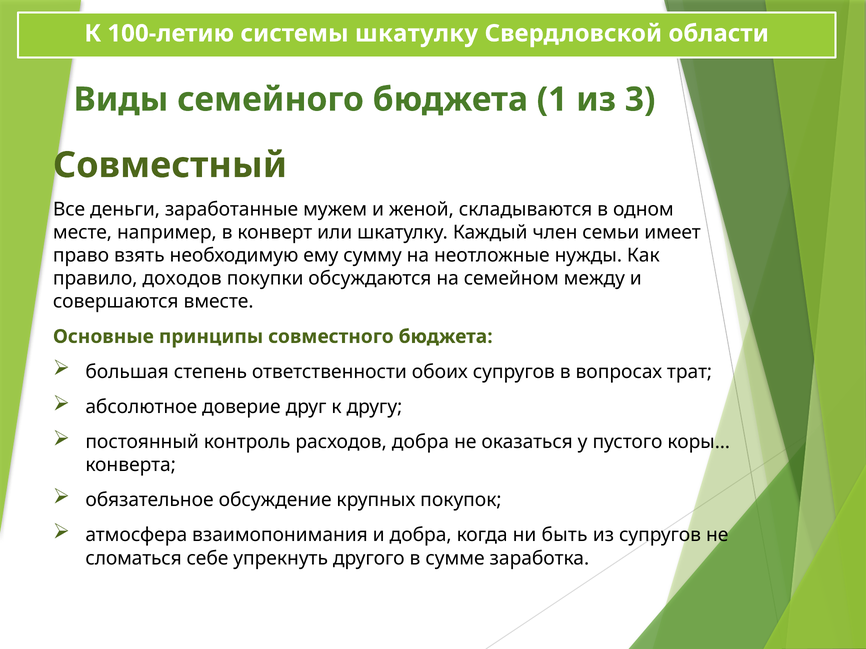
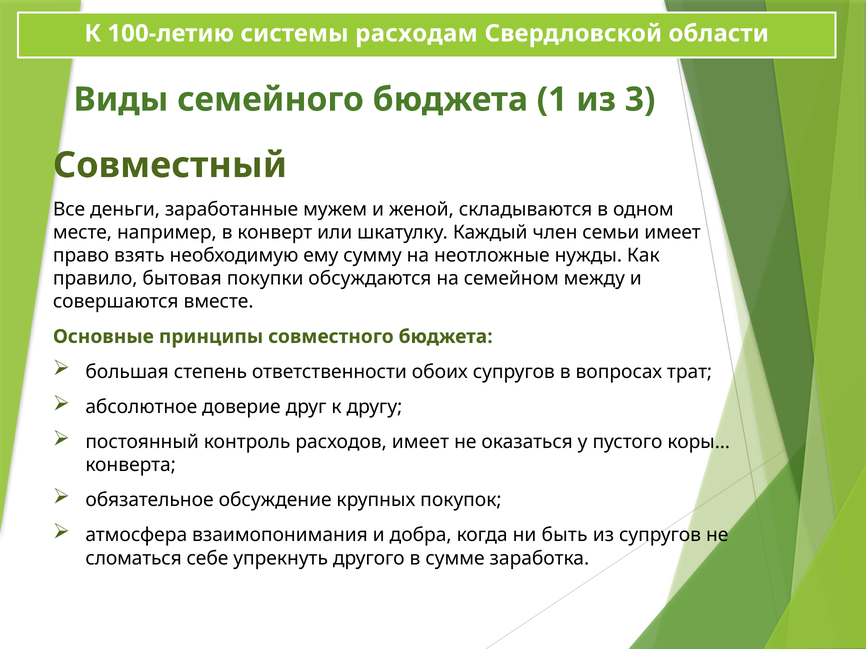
системы шкатулку: шкатулку -> расходам (416, 33)
доходов: доходов -> бытовая (182, 279)
расходов добра: добра -> имеет (420, 442)
